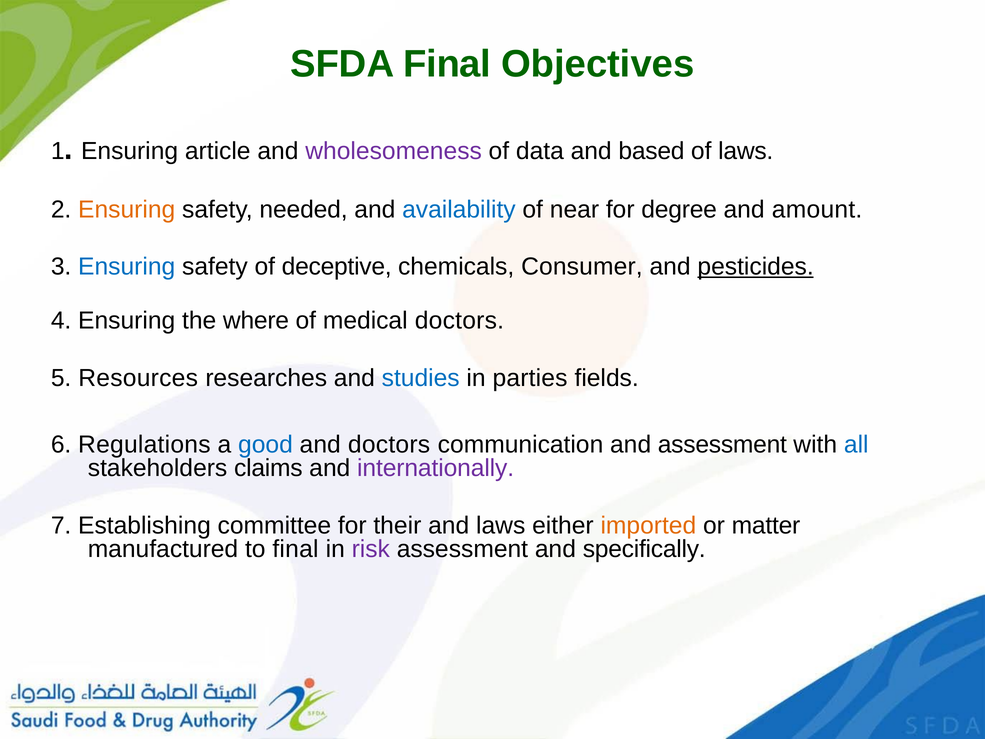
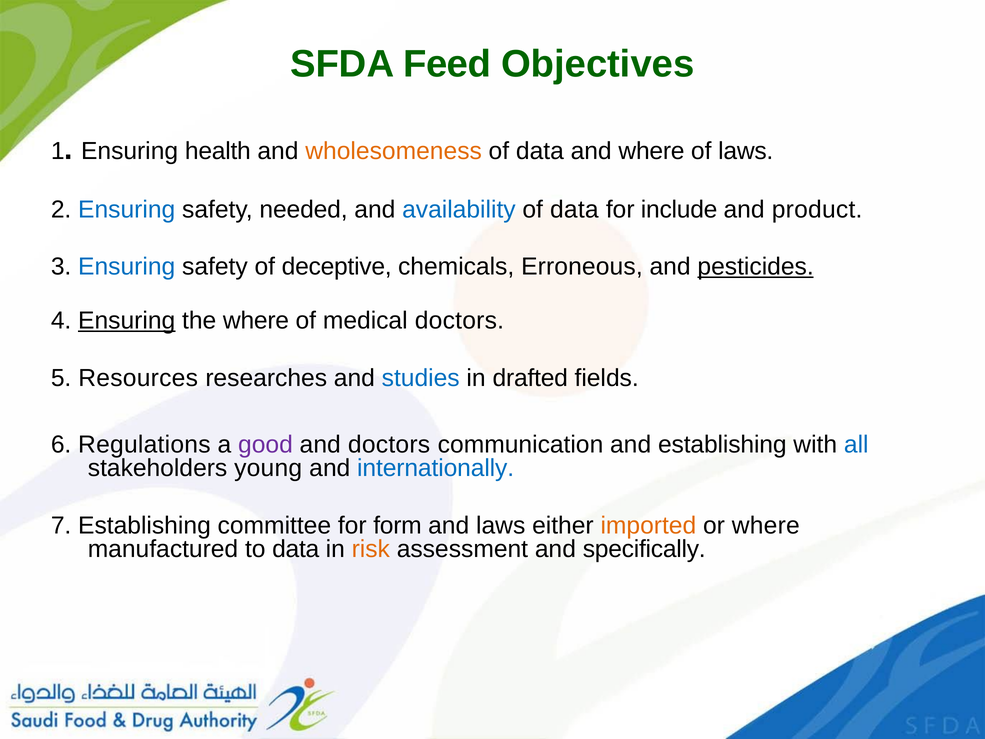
SFDA Final: Final -> Feed (447, 64)
article: article -> health (218, 151)
wholesomeness colour: purple -> orange (394, 151)
and based: based -> where (652, 151)
Ensuring colour: orange -> blue (127, 209)
near: near -> data (574, 209)
degree: degree -> include (679, 209)
amount: amount -> product (817, 209)
Consumer: Consumer -> Erroneous (582, 267)
Ensuring underline: none -> present (127, 321)
parties: parties -> drafted (530, 378)
good colour: blue -> purple (265, 444)
and assessment: assessment -> establishing (722, 444)
claims: claims -> young (268, 468)
internationally colour: purple -> blue (436, 468)
their: their -> form (398, 525)
or matter: matter -> where (766, 525)
to final: final -> data (296, 549)
risk colour: purple -> orange (371, 549)
